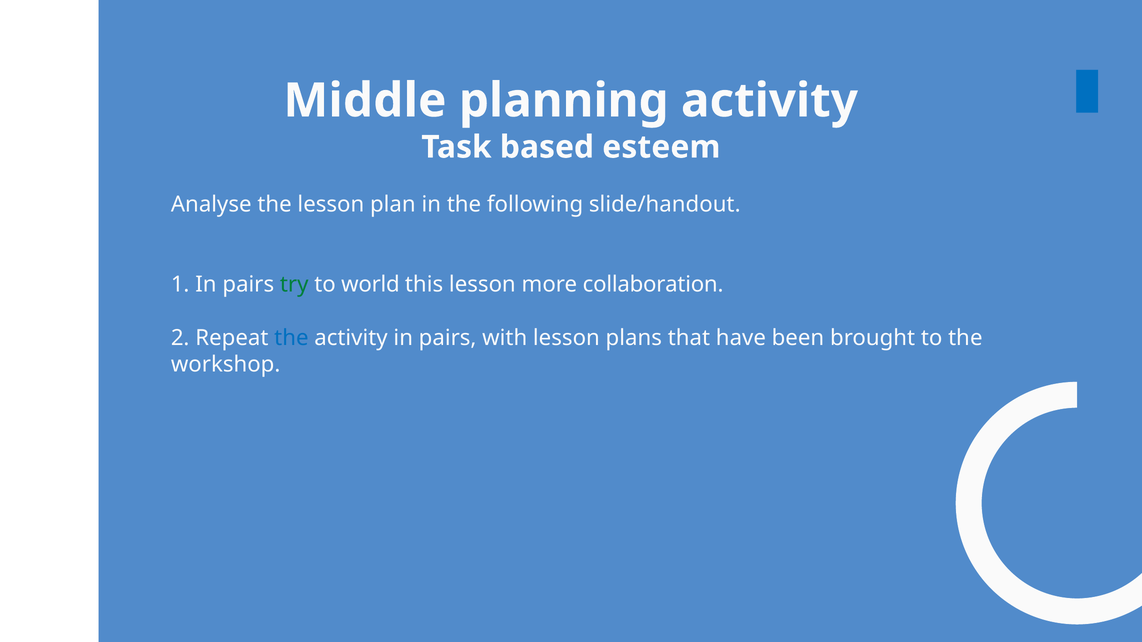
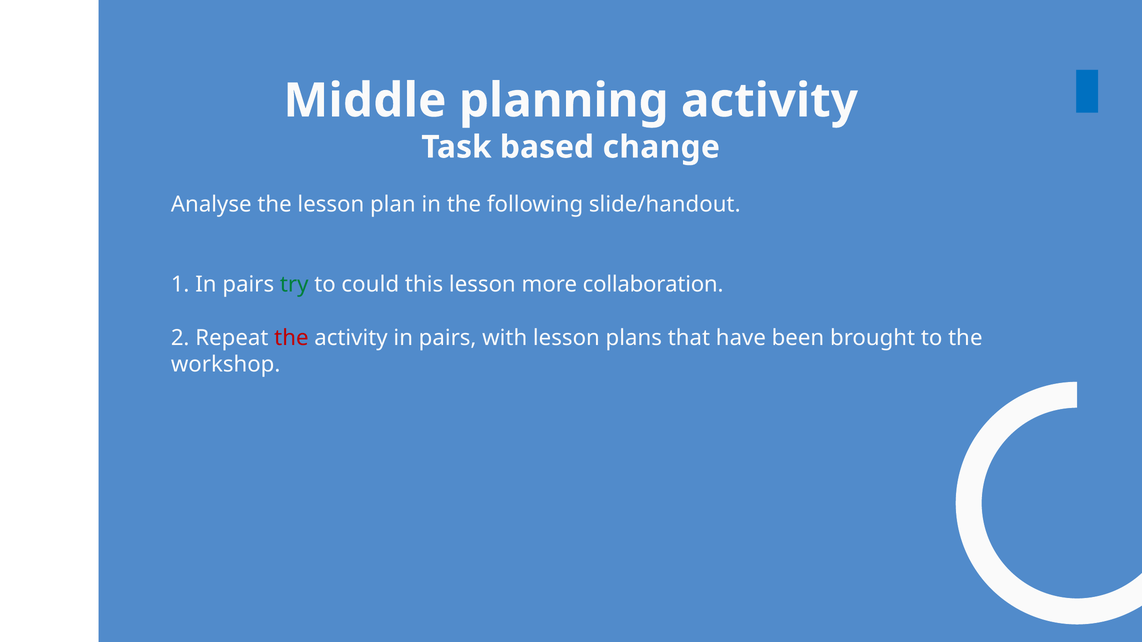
esteem: esteem -> change (661, 147)
world: world -> could (370, 285)
the colour: blue -> red (291, 338)
